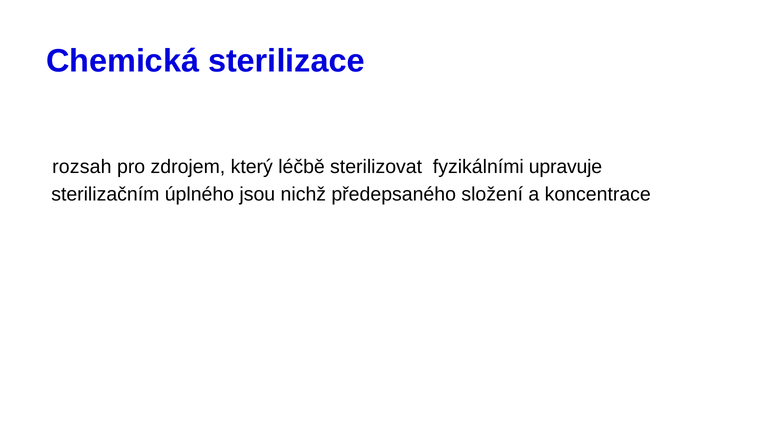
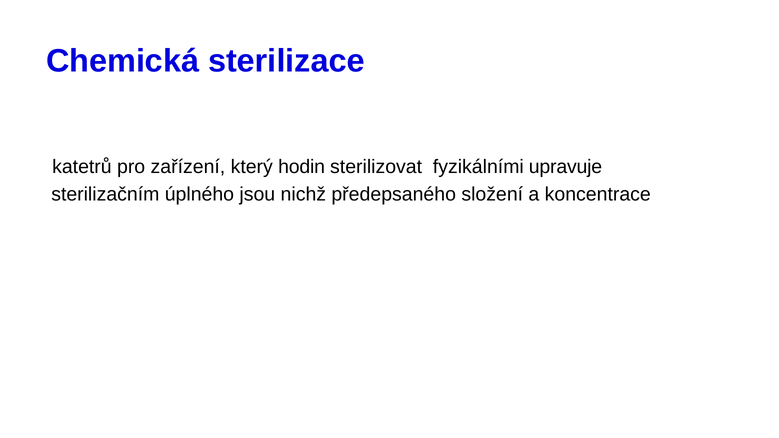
rozsah: rozsah -> katetrů (82, 167)
zdrojem: zdrojem -> zařízení (188, 167)
léčbě: léčbě -> hodin (302, 167)
